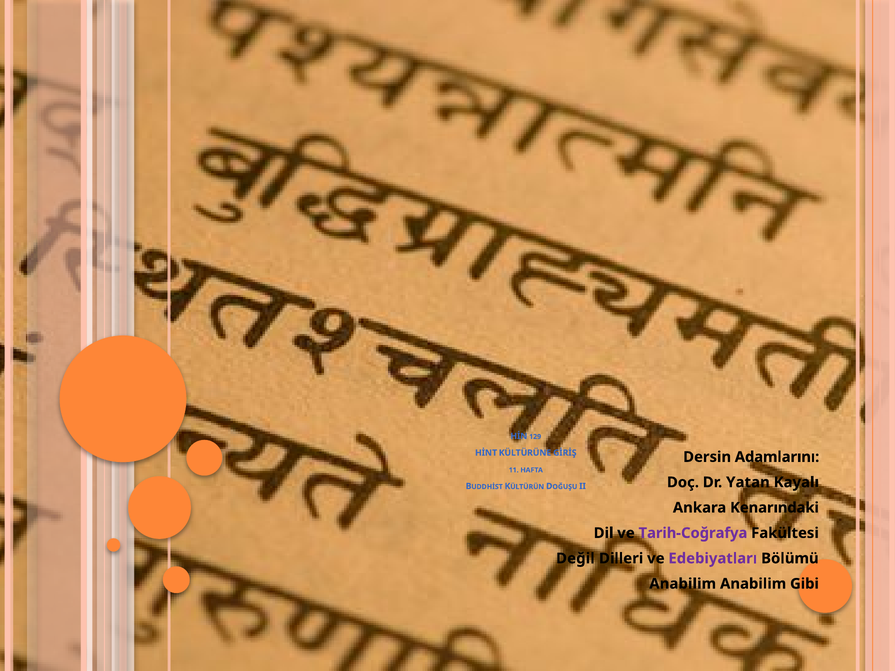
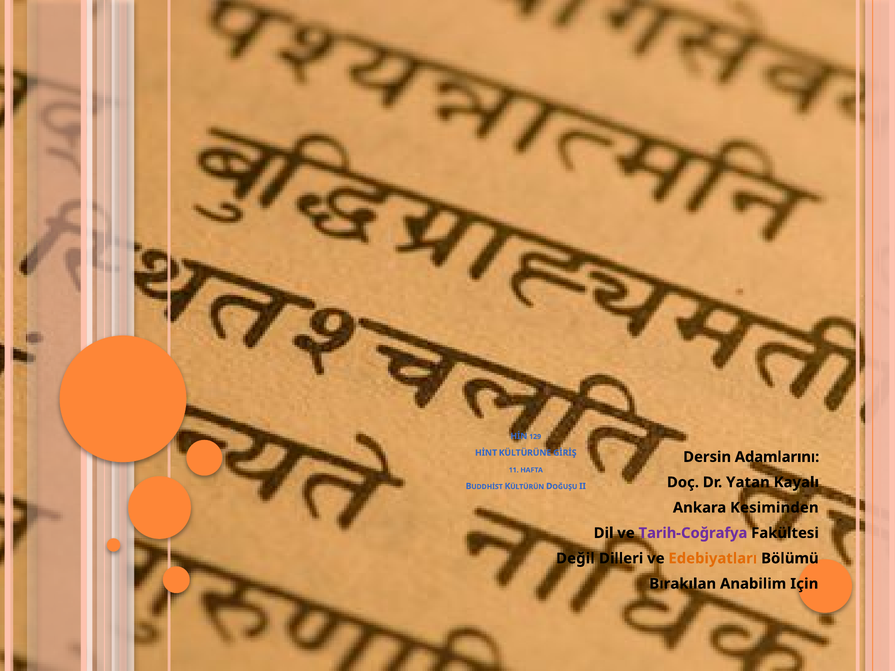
Kenarındaki: Kenarındaki -> Kesiminden (774, 508)
Edebiyatları colour: purple -> orange (713, 559)
Anabilim: Anabilim -> Bırakılan (683, 584)
Gibi: Gibi -> Için (804, 584)
